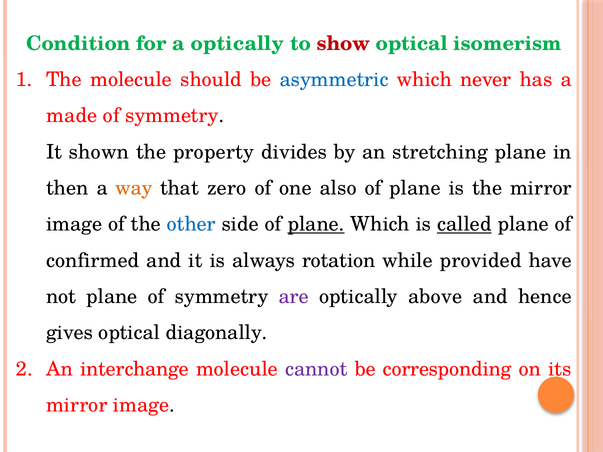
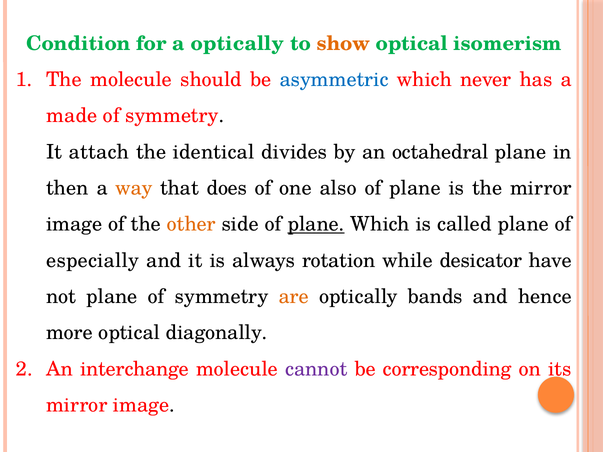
show colour: red -> orange (343, 44)
shown: shown -> attach (99, 152)
property: property -> identical (214, 152)
stretching: stretching -> octahedral (440, 152)
zero: zero -> does (227, 188)
other colour: blue -> orange (191, 224)
called underline: present -> none (464, 224)
confirmed: confirmed -> especially (93, 261)
provided: provided -> desicator (481, 261)
are colour: purple -> orange (294, 297)
above: above -> bands (435, 297)
gives: gives -> more (69, 333)
